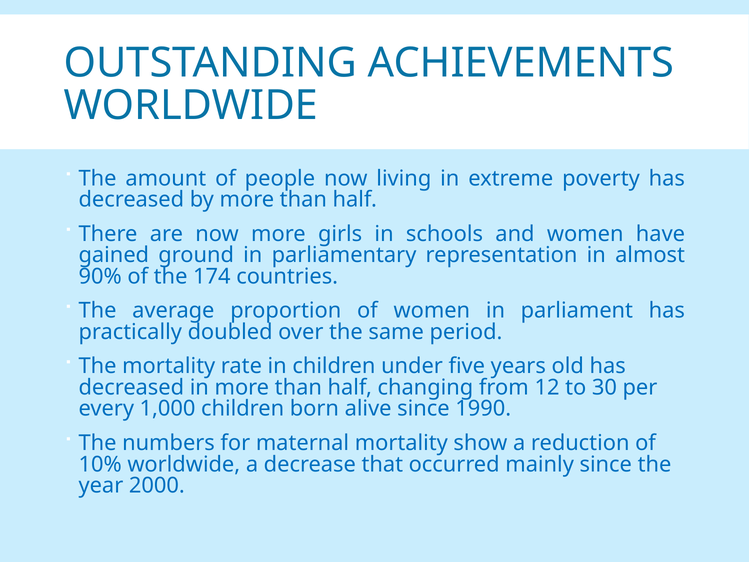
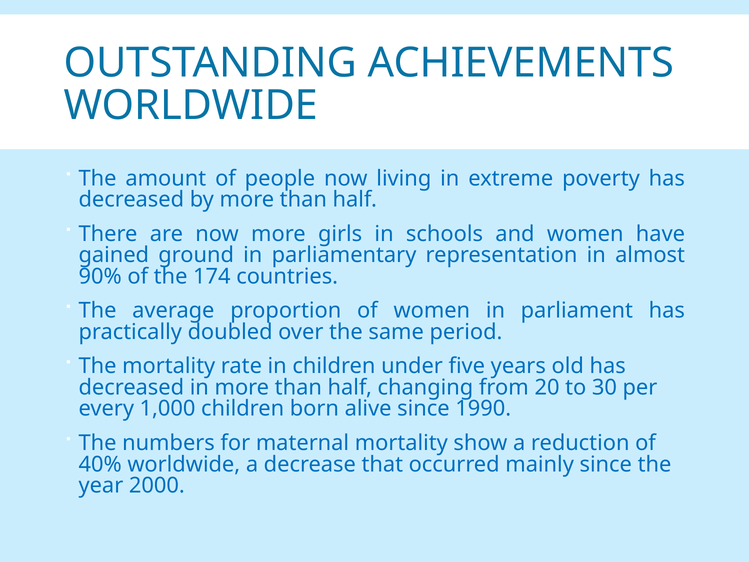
12: 12 -> 20 (547, 387)
10%: 10% -> 40% (100, 464)
